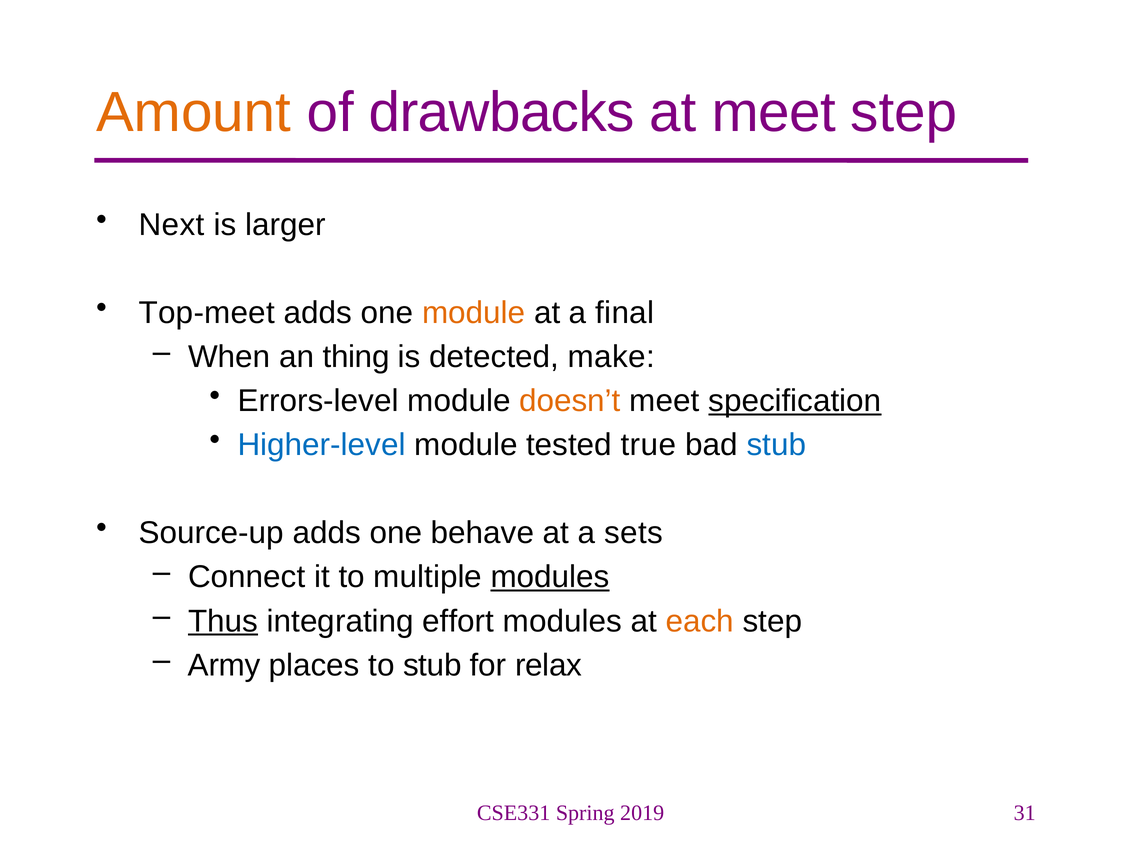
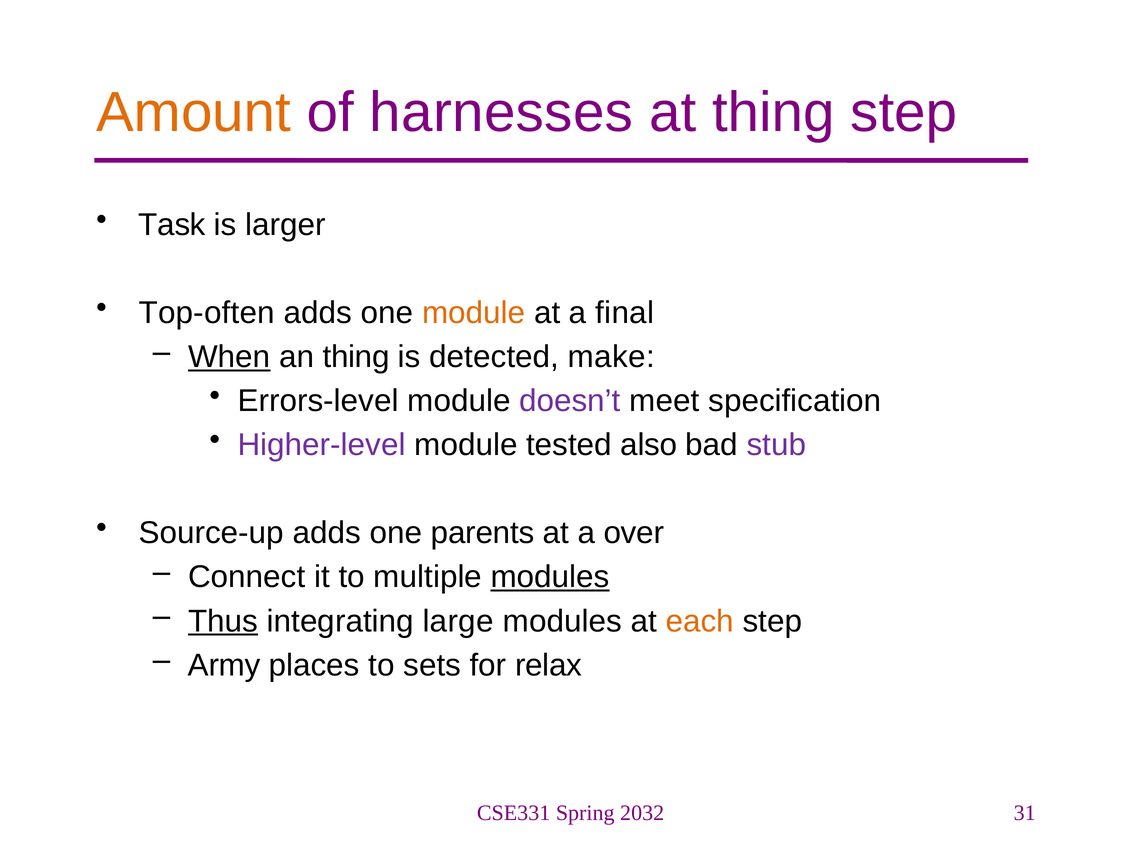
drawbacks: drawbacks -> harnesses (501, 112)
at meet: meet -> thing (773, 112)
Next: Next -> Task (172, 225)
Top-meet: Top-meet -> Top-often (207, 313)
When underline: none -> present (229, 357)
doesn’t colour: orange -> purple (570, 401)
specification underline: present -> none (795, 401)
Higher-level colour: blue -> purple (322, 445)
true: true -> also (649, 445)
stub colour: blue -> purple (776, 445)
behave: behave -> parents (483, 533)
sets: sets -> over (634, 533)
effort: effort -> large (458, 621)
to stub: stub -> sets (432, 665)
2019: 2019 -> 2032 (642, 813)
